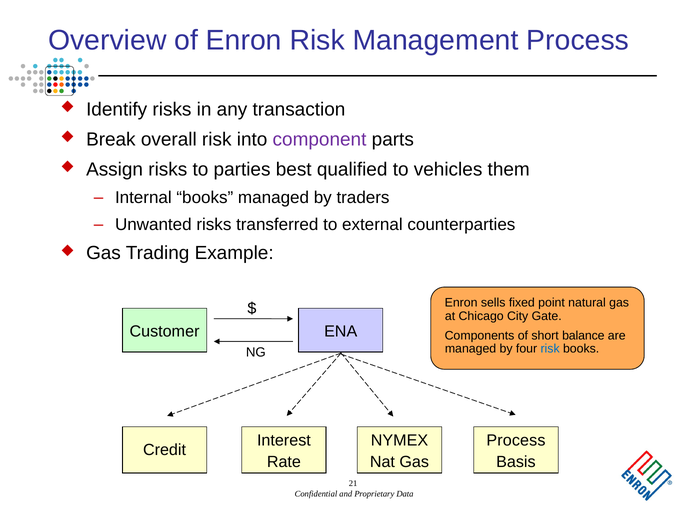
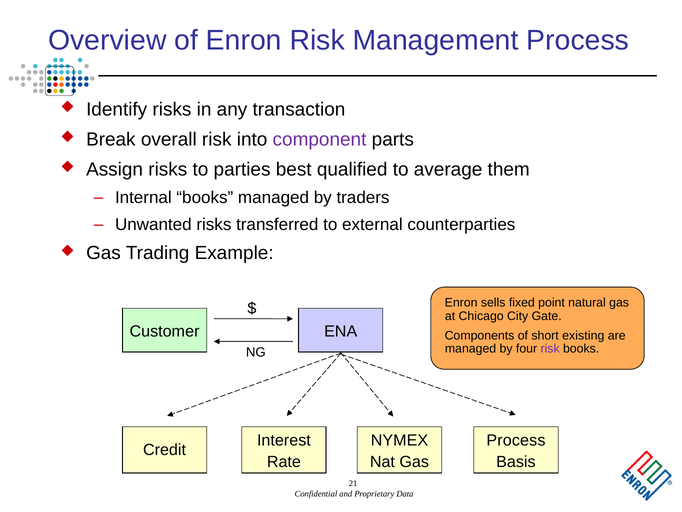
vehicles: vehicles -> average (448, 169)
balance: balance -> existing (583, 335)
risk colour: blue -> purple (550, 348)
